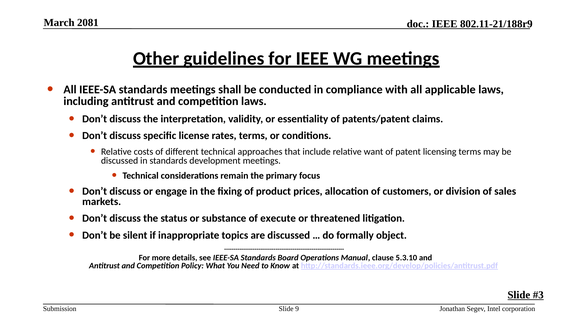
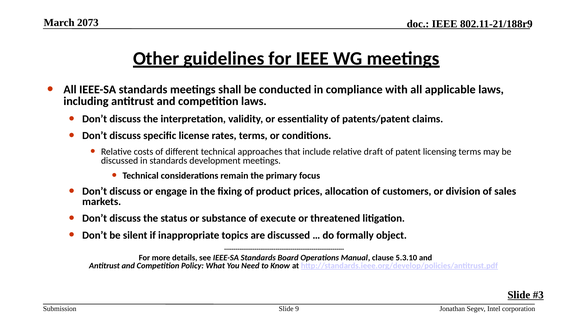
2081: 2081 -> 2073 (88, 23)
want: want -> draft (373, 152)
